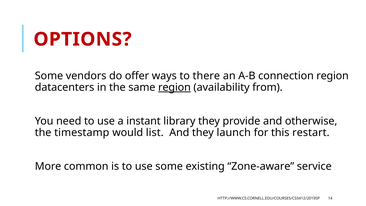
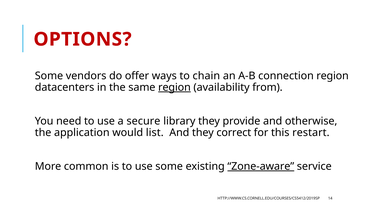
there: there -> chain (206, 76)
instant: instant -> secure (143, 121)
timestamp: timestamp -> application (82, 133)
launch: launch -> correct (234, 133)
Zone-aware underline: none -> present (261, 166)
